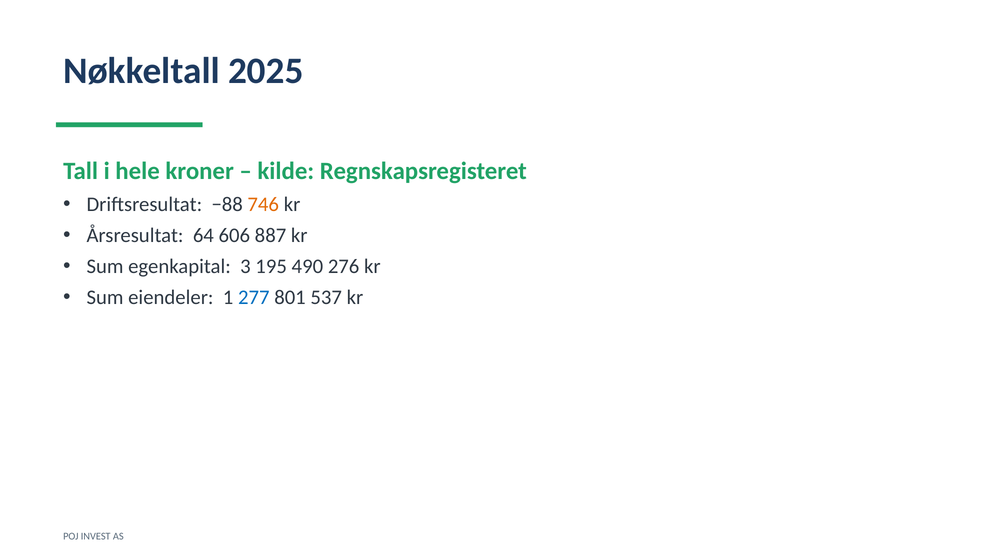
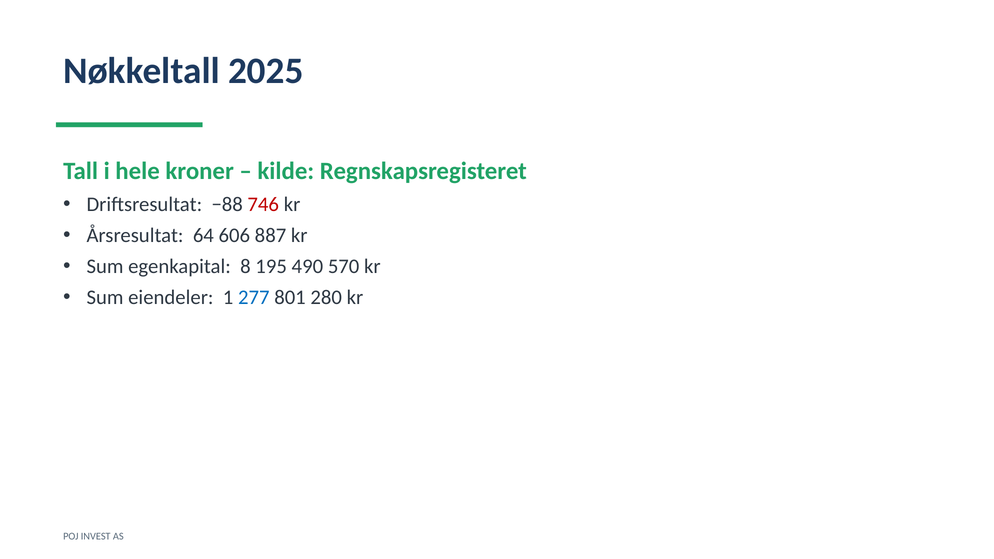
746 colour: orange -> red (263, 204)
3: 3 -> 8 (245, 267)
276: 276 -> 570 (344, 267)
537: 537 -> 280 (326, 298)
